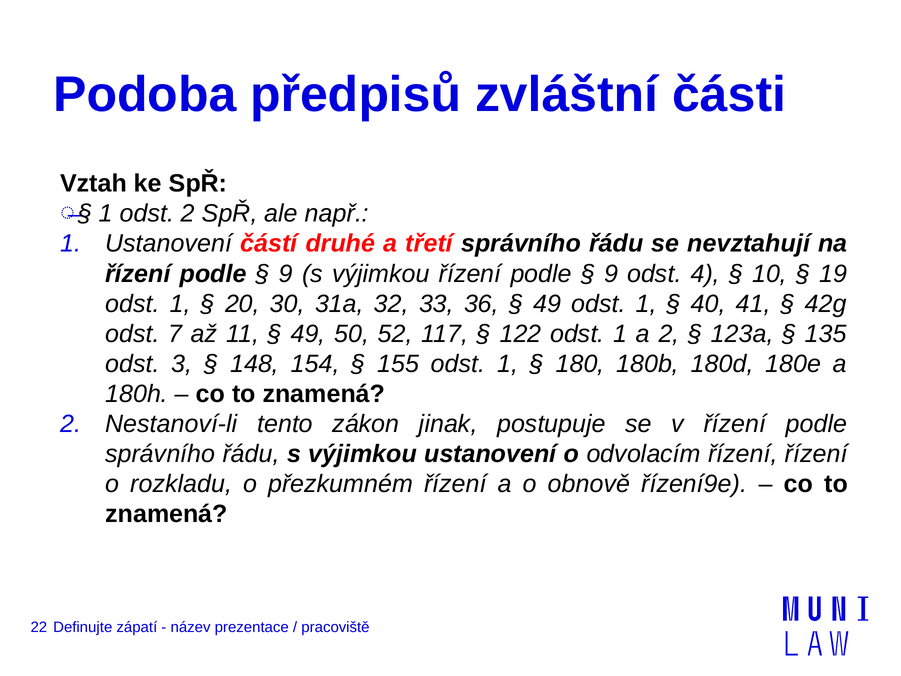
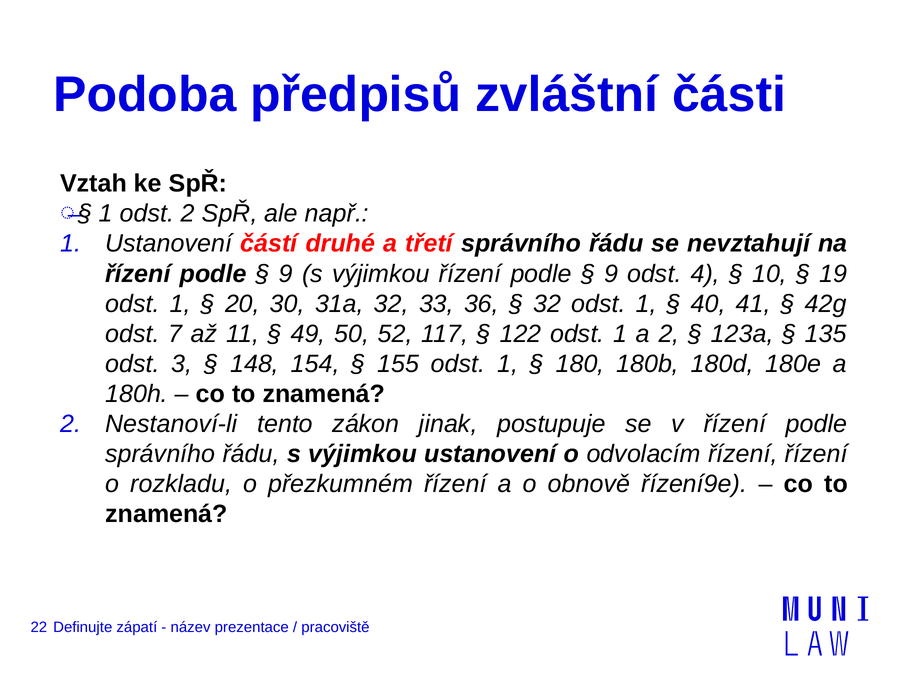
49: 49 -> 32 (547, 304)
